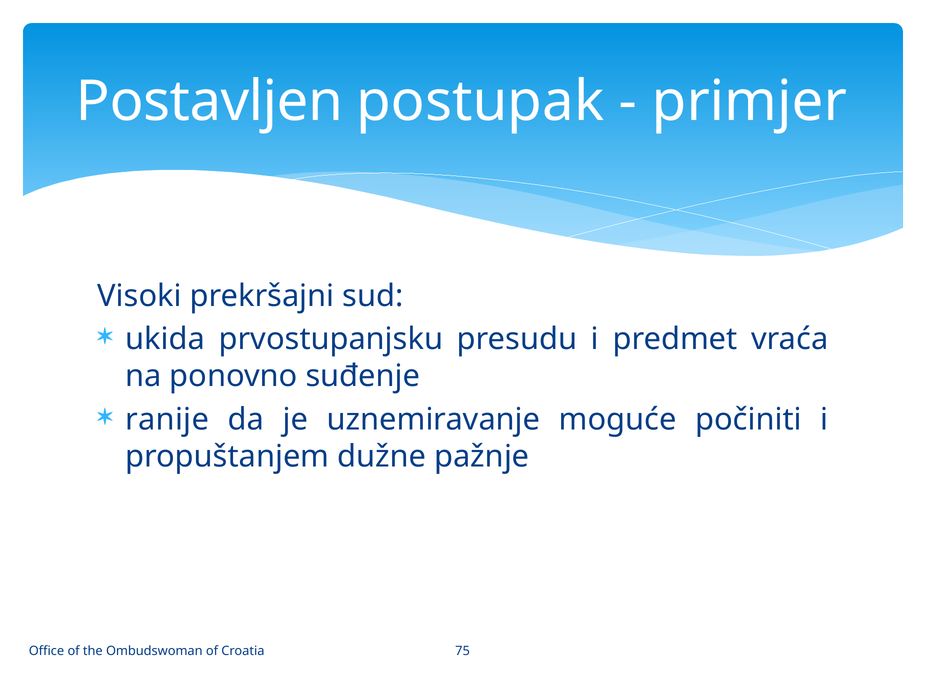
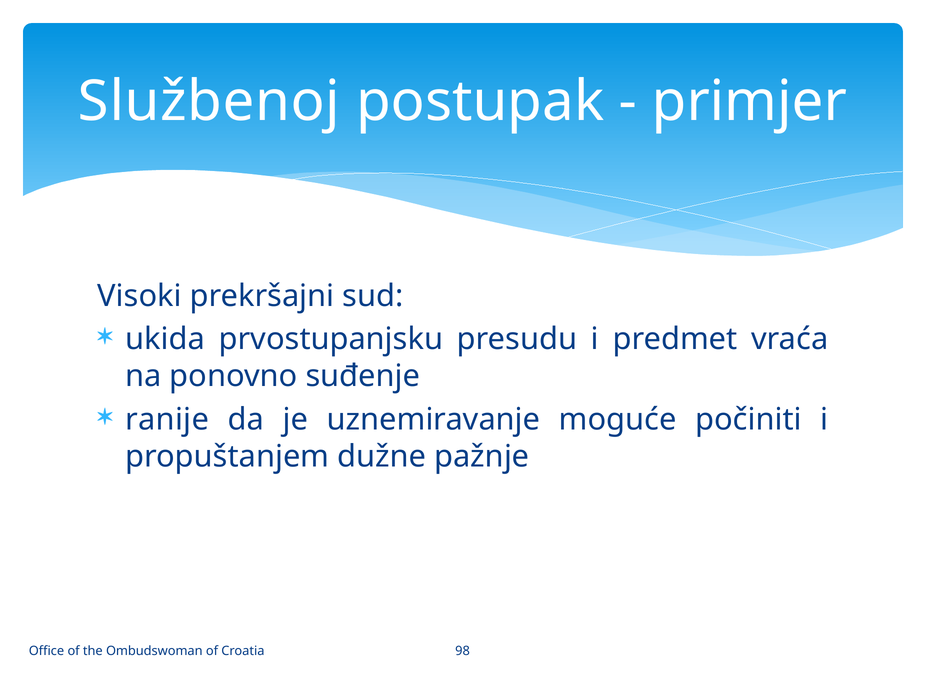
Postavljen: Postavljen -> Službenoj (209, 102)
75: 75 -> 98 (463, 651)
